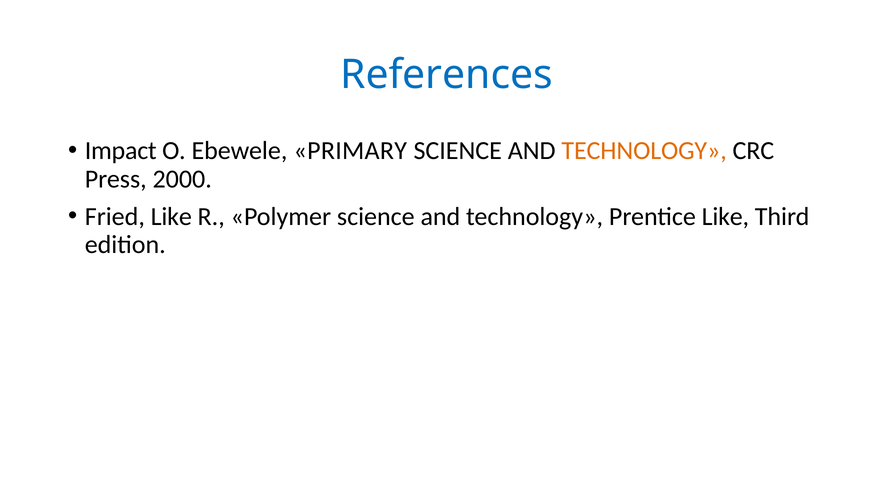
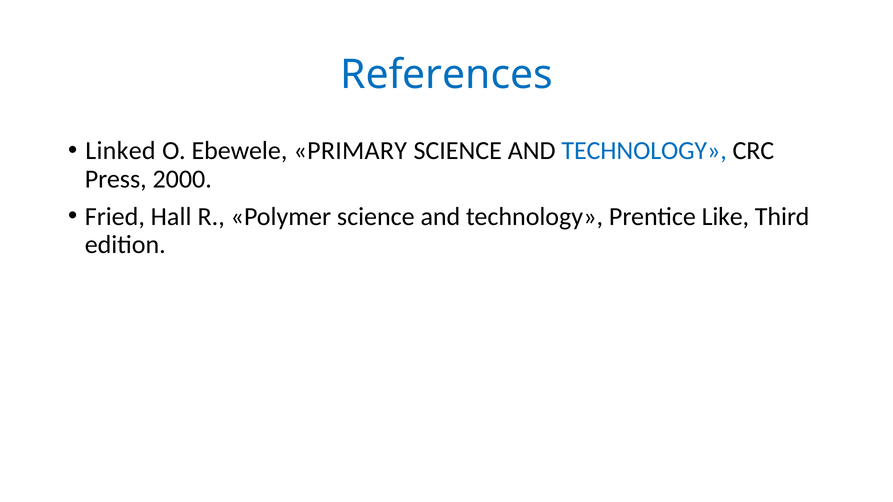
Impact: Impact -> Linked (120, 151)
TECHNOLOGY colour: orange -> blue (644, 151)
Fried Like: Like -> Hall (171, 217)
